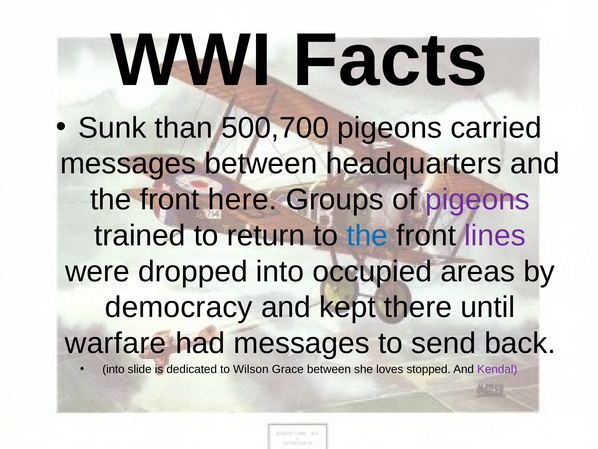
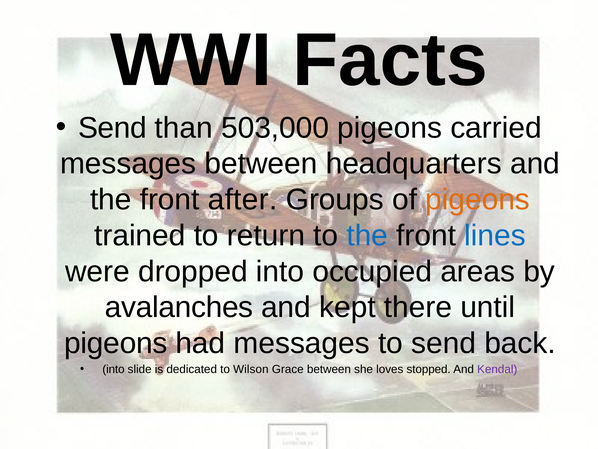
Sunk: Sunk -> Send (112, 128)
500,700: 500,700 -> 503,000 (275, 128)
here: here -> after (243, 199)
pigeons colour: purple -> orange (478, 199)
lines colour: purple -> blue (495, 235)
democracy: democracy -> avalanches (179, 307)
warfare: warfare -> pigeons (116, 343)
